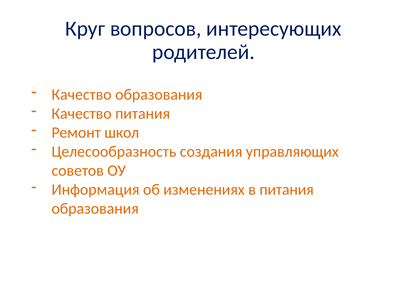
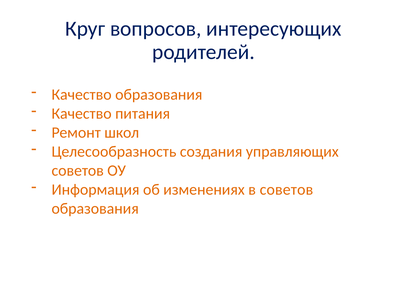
в питания: питания -> советов (286, 190)
